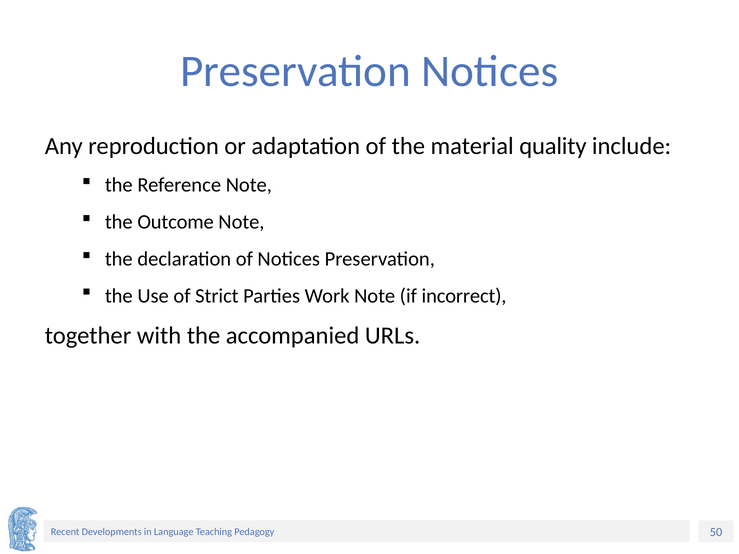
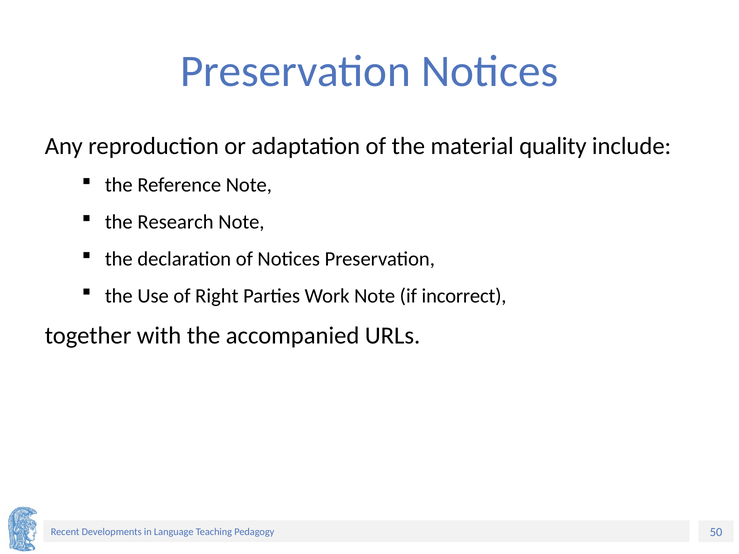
Outcome: Outcome -> Research (176, 222)
Strict: Strict -> Right (217, 296)
